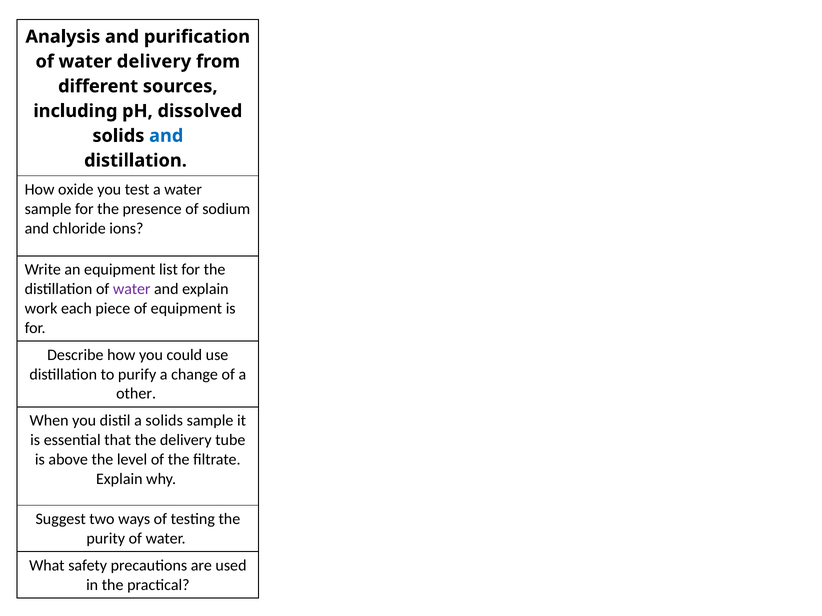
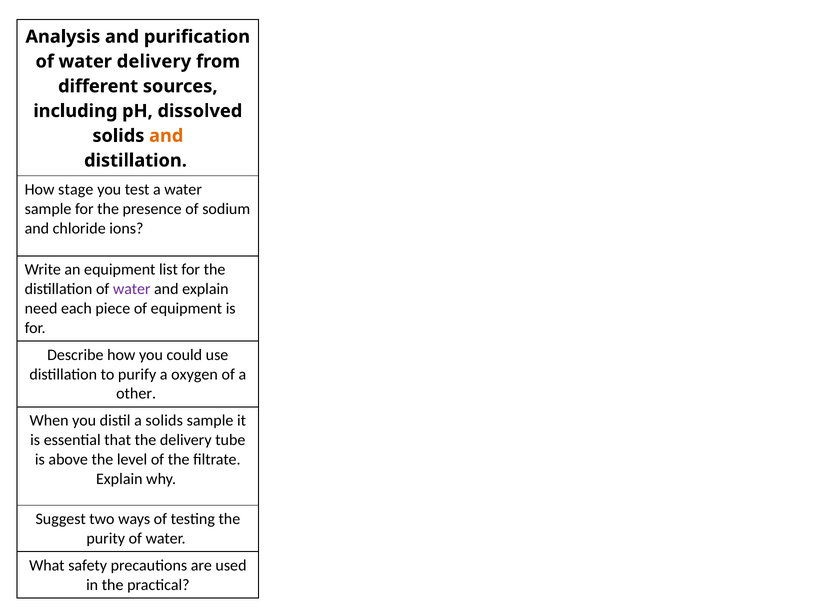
and colour: blue -> orange (166, 136)
oxide: oxide -> stage (76, 190)
work: work -> need (41, 309)
change: change -> oxygen (195, 375)
